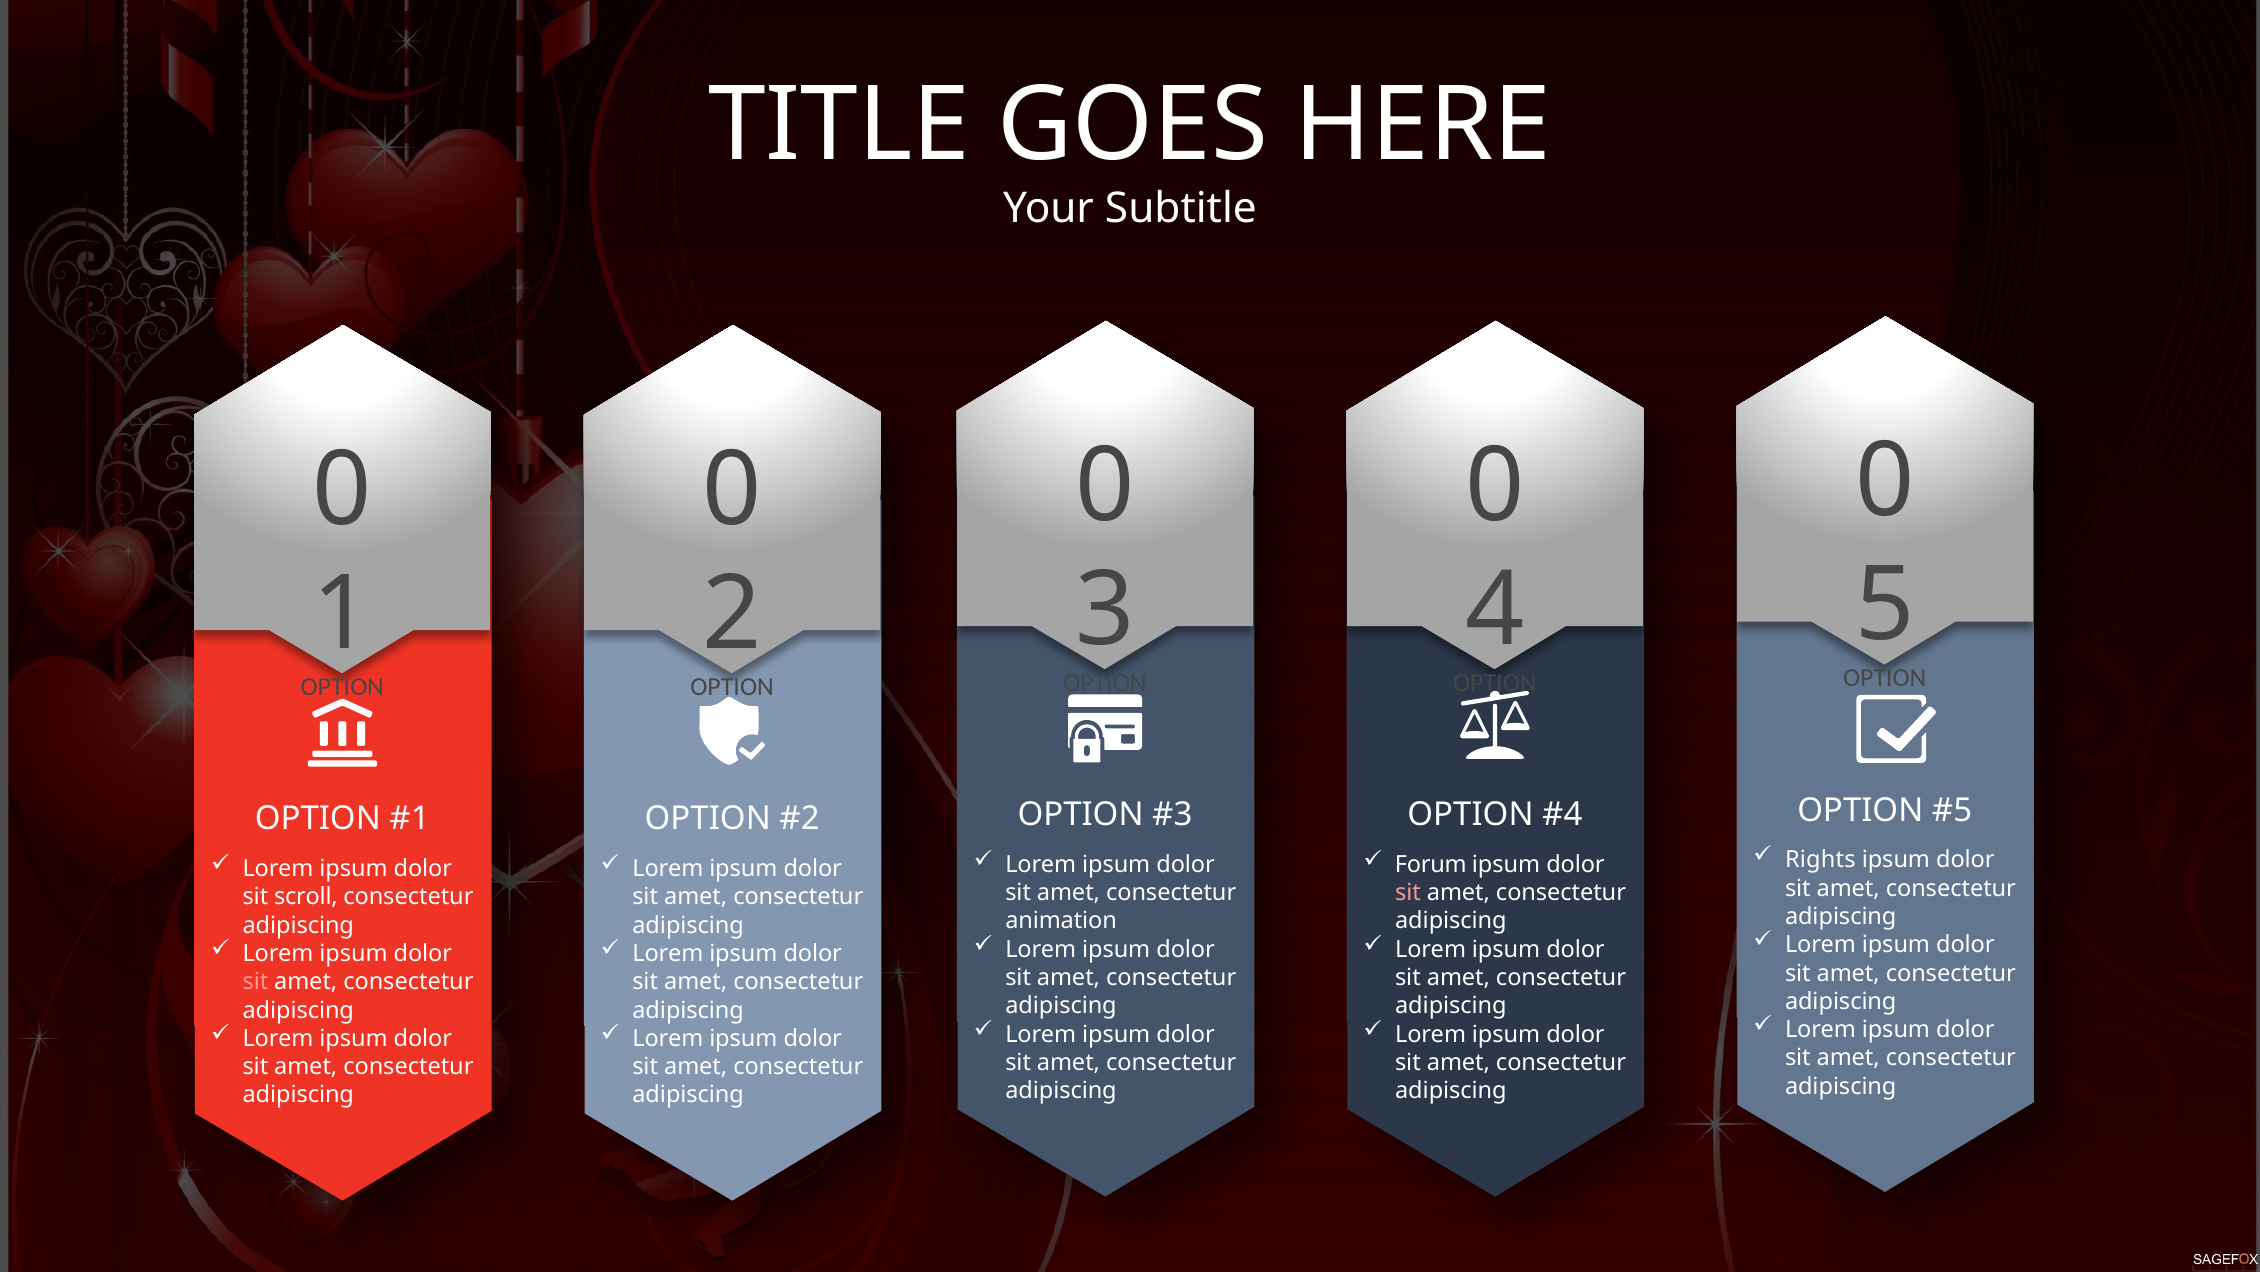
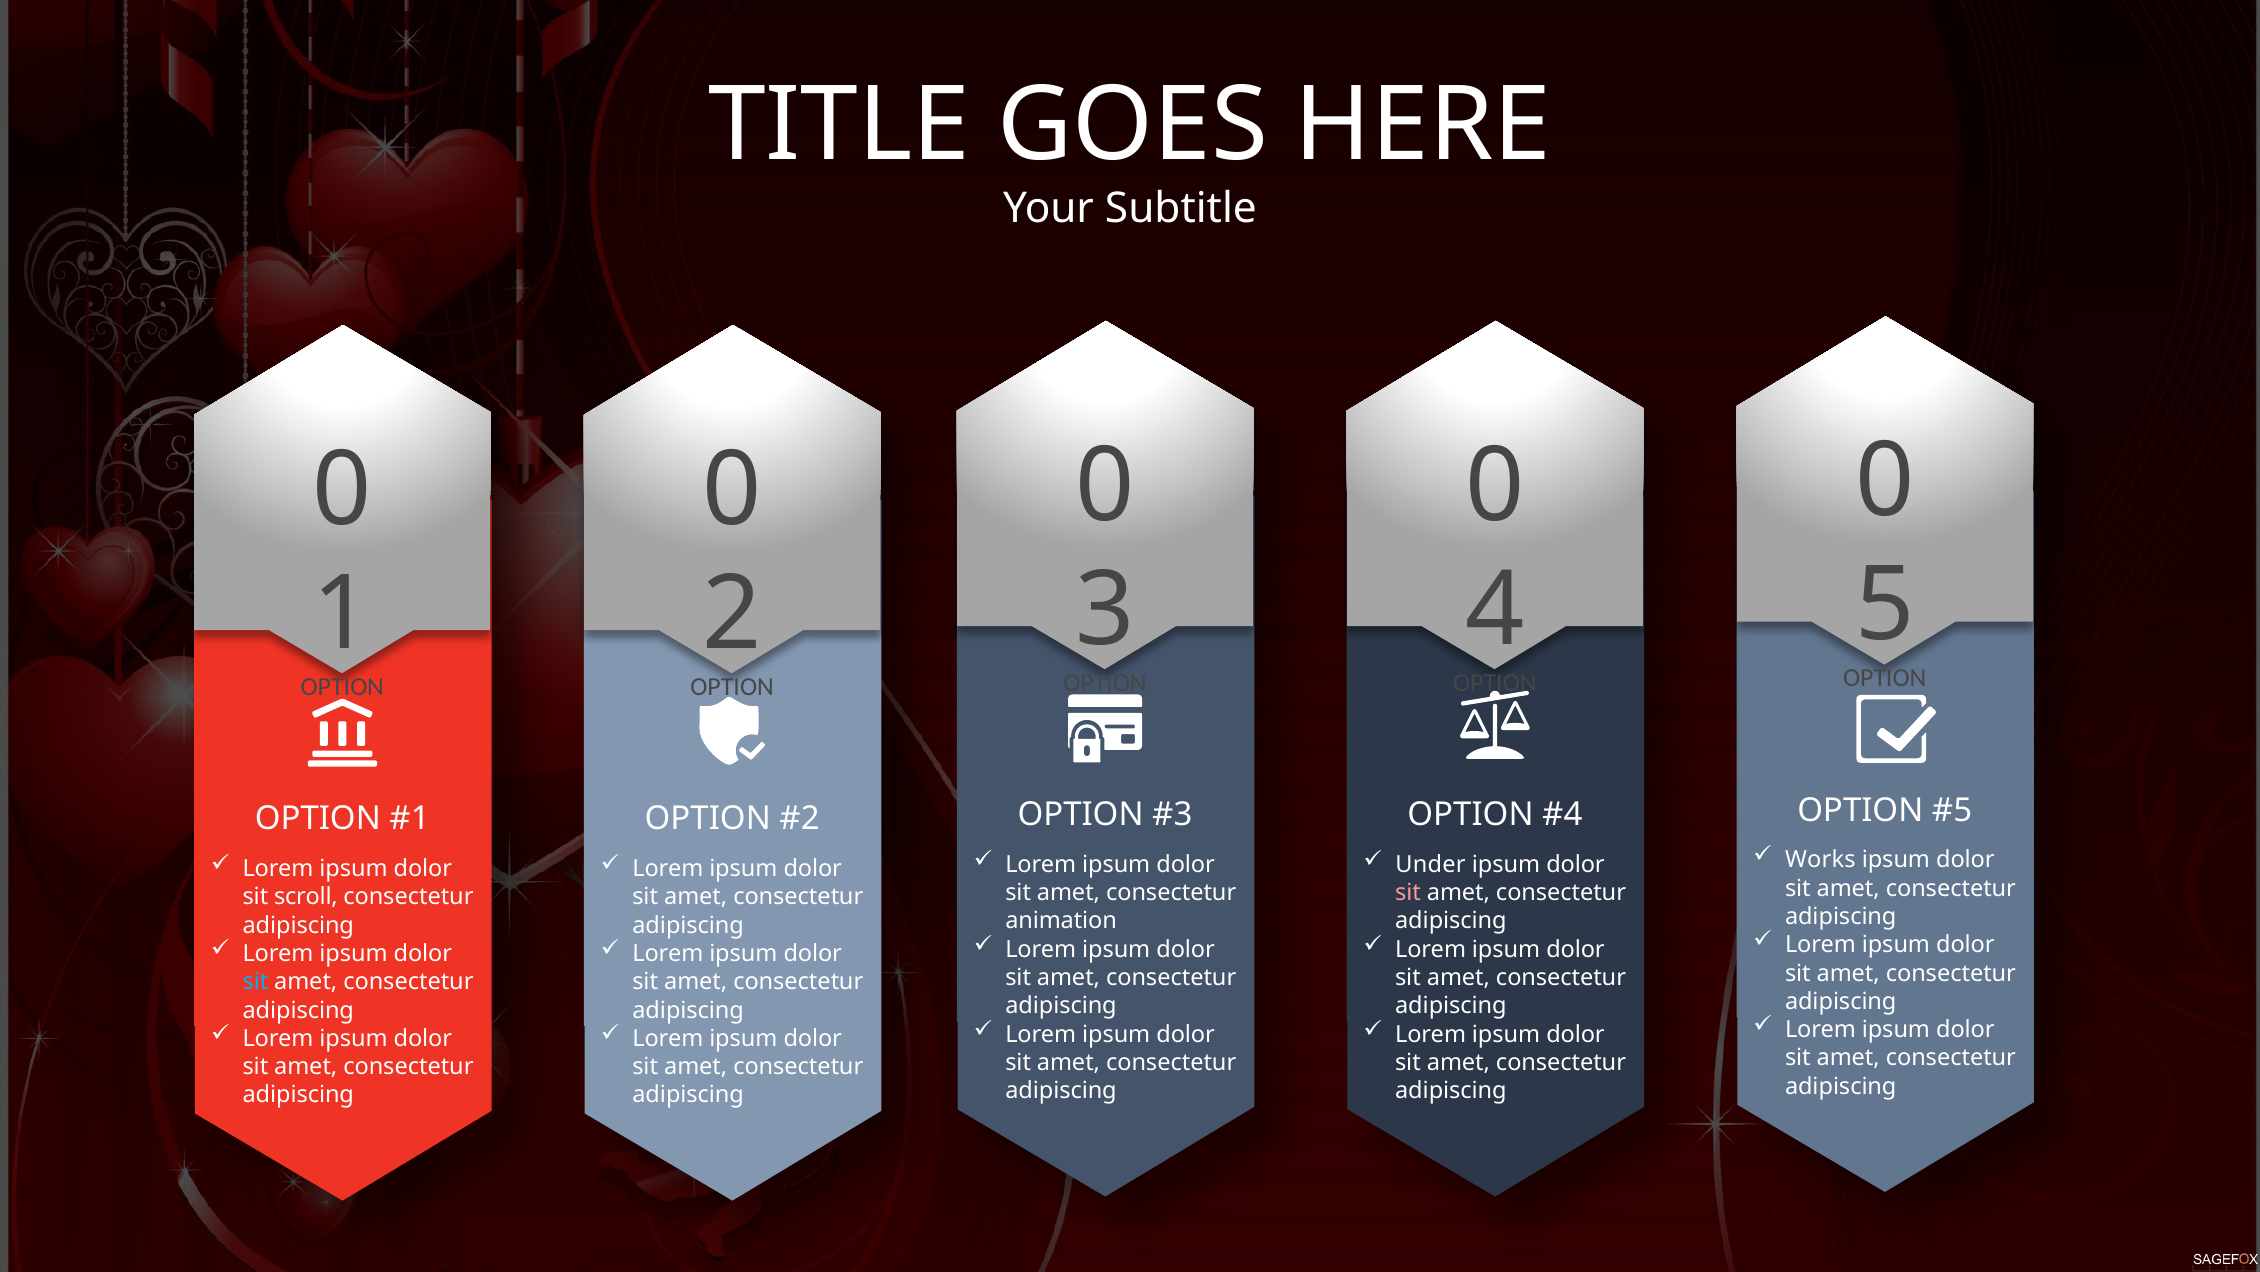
Rights: Rights -> Works (1820, 859)
Forum: Forum -> Under (1430, 864)
sit colour: pink -> light blue (255, 981)
